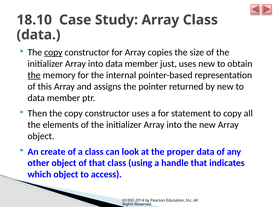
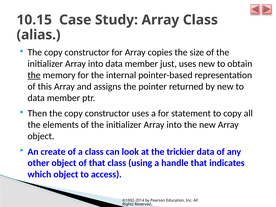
18.10: 18.10 -> 10.15 (34, 20)
data: data -> alias (39, 35)
copy underline: present -> none (53, 52)
proper: proper -> trickier (181, 152)
